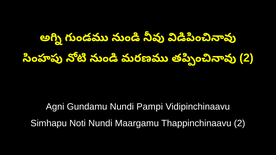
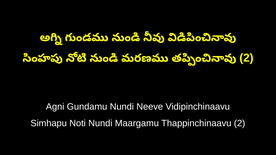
Pampi: Pampi -> Neeve (150, 107)
